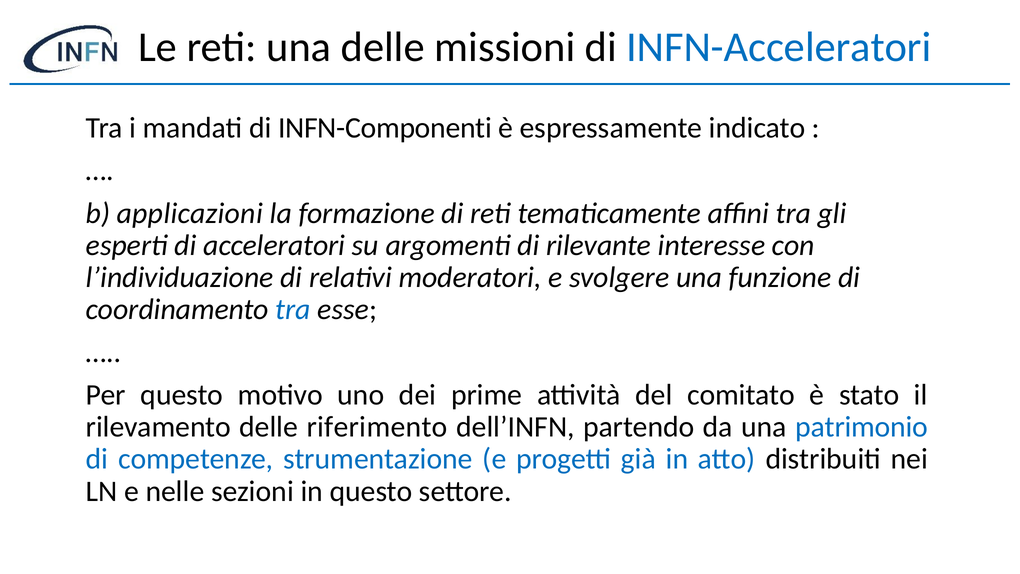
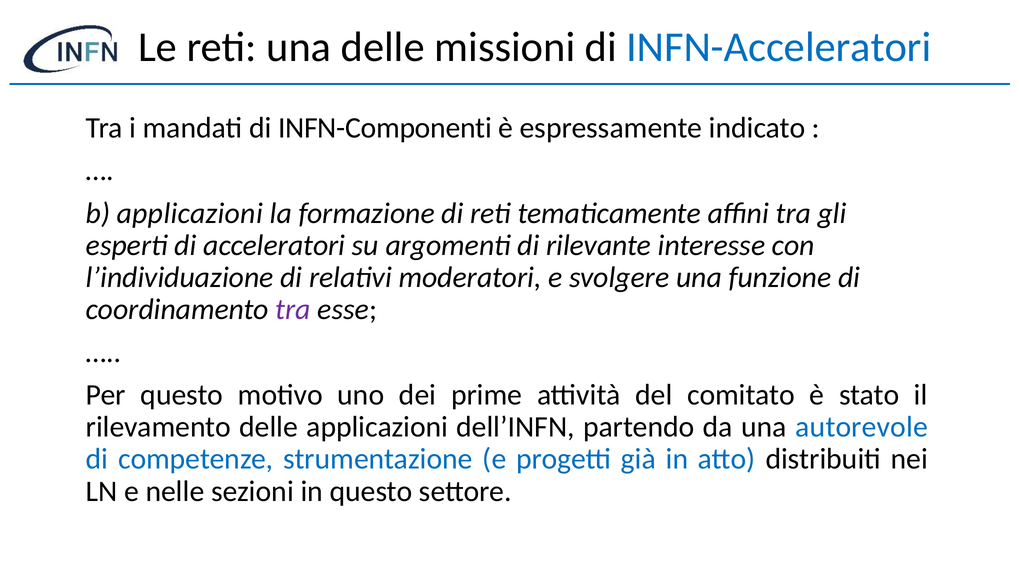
tra colour: blue -> purple (293, 309)
delle riferimento: riferimento -> applicazioni (377, 427)
patrimonio: patrimonio -> autorevole (862, 427)
